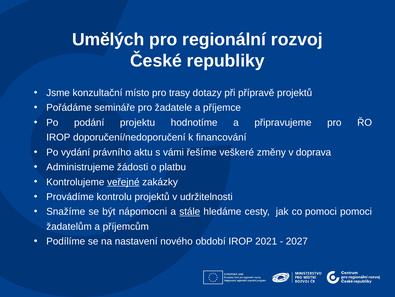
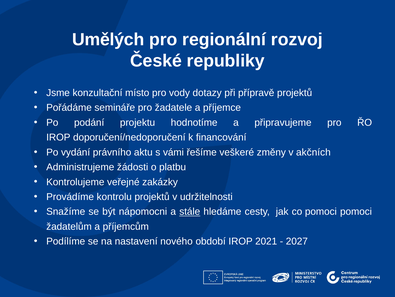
trasy: trasy -> vody (179, 93)
doprava: doprava -> akčních (313, 152)
veřejné underline: present -> none (123, 182)
